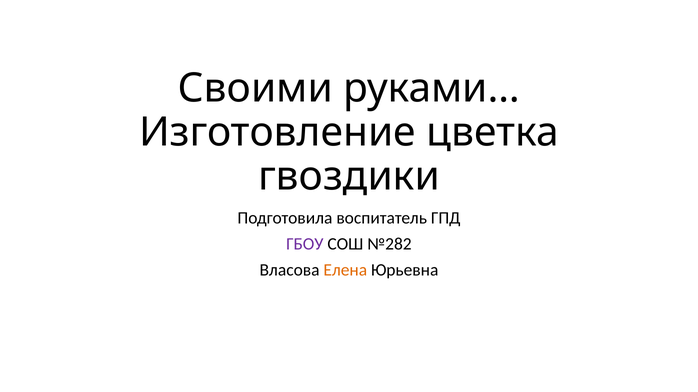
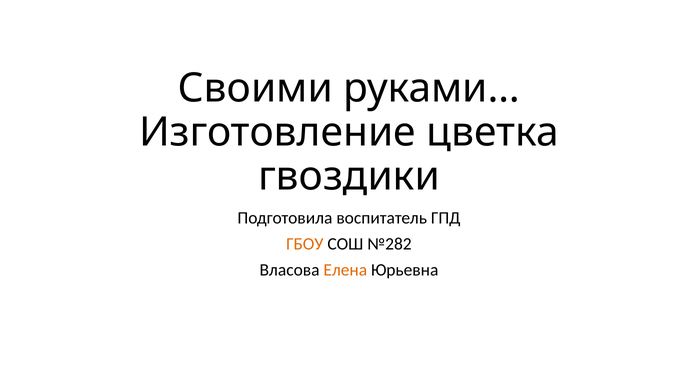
ГБОУ colour: purple -> orange (305, 244)
